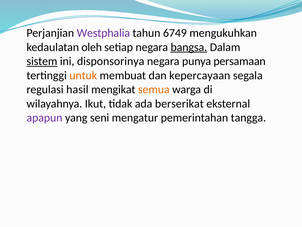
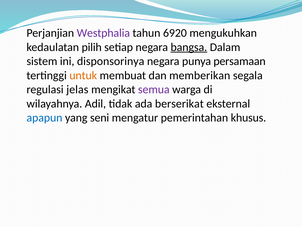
6749: 6749 -> 6920 (175, 33)
oleh: oleh -> pilih (92, 47)
sistem underline: present -> none (42, 61)
kepercayaan: kepercayaan -> memberikan (200, 75)
hasil: hasil -> jelas (77, 89)
semua colour: orange -> purple (154, 89)
Ikut: Ikut -> Adil (95, 103)
apapun colour: purple -> blue (44, 118)
tangga: tangga -> khusus (248, 118)
